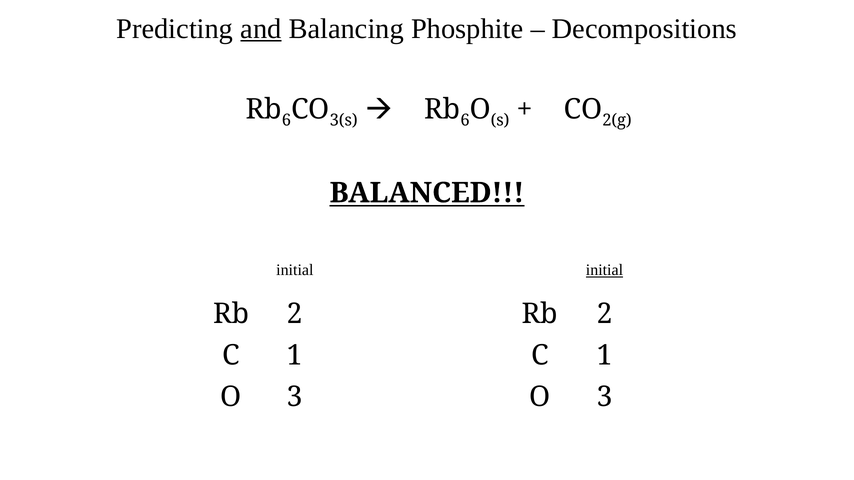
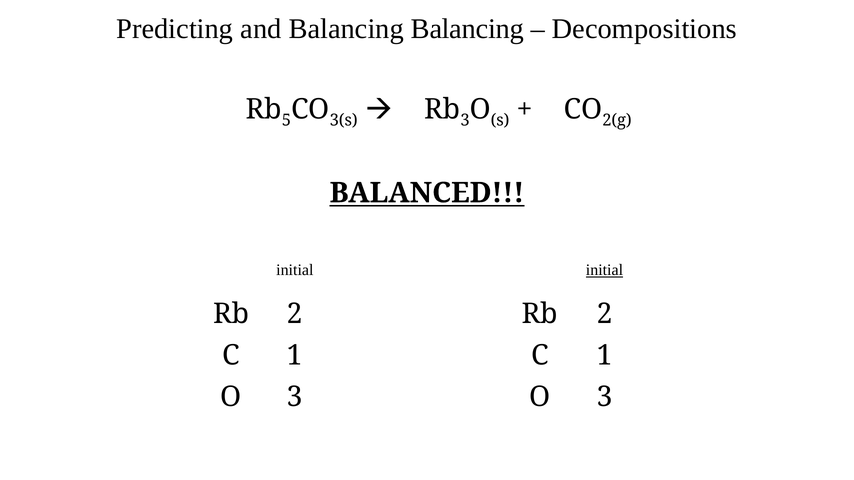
and underline: present -> none (261, 29)
Balancing Phosphite: Phosphite -> Balancing (467, 29)
6: 6 -> 5 (286, 120)
6: 6 -> 3 (465, 120)
